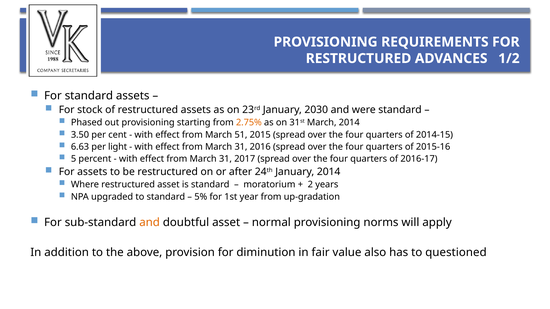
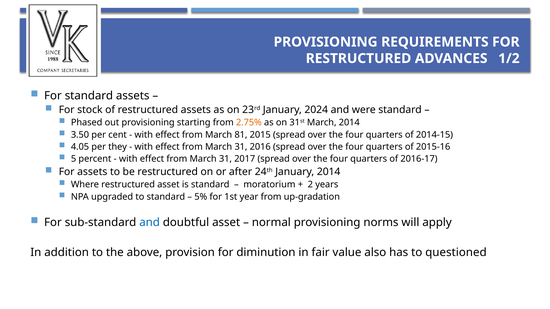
2030: 2030 -> 2024 (316, 110)
51: 51 -> 81 (241, 135)
6.63: 6.63 -> 4.05 (80, 147)
light: light -> they (118, 147)
and colour: orange -> blue (150, 223)
